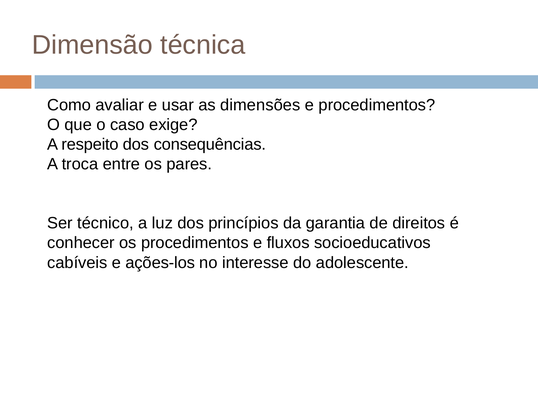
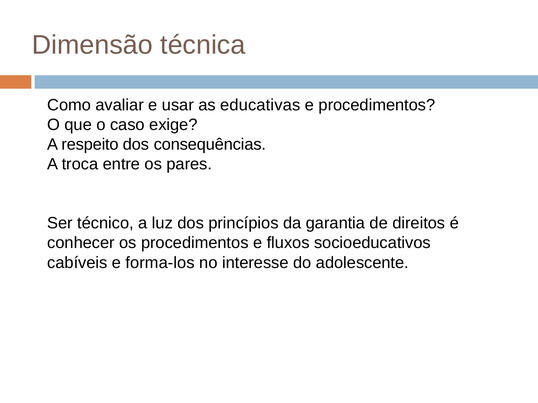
dimensões: dimensões -> educativas (260, 105)
ações-los: ações-los -> forma-los (160, 263)
